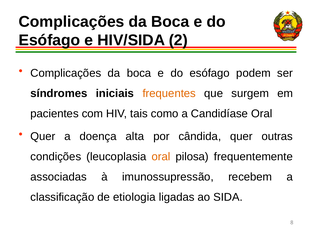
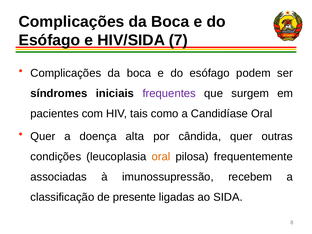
2: 2 -> 7 (178, 40)
frequentes colour: orange -> purple (169, 93)
etiologia: etiologia -> presente (134, 197)
